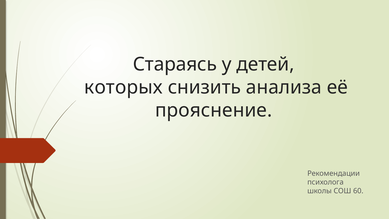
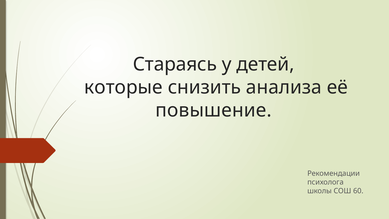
которых: которых -> которые (123, 87)
прояснение: прояснение -> повышение (214, 110)
